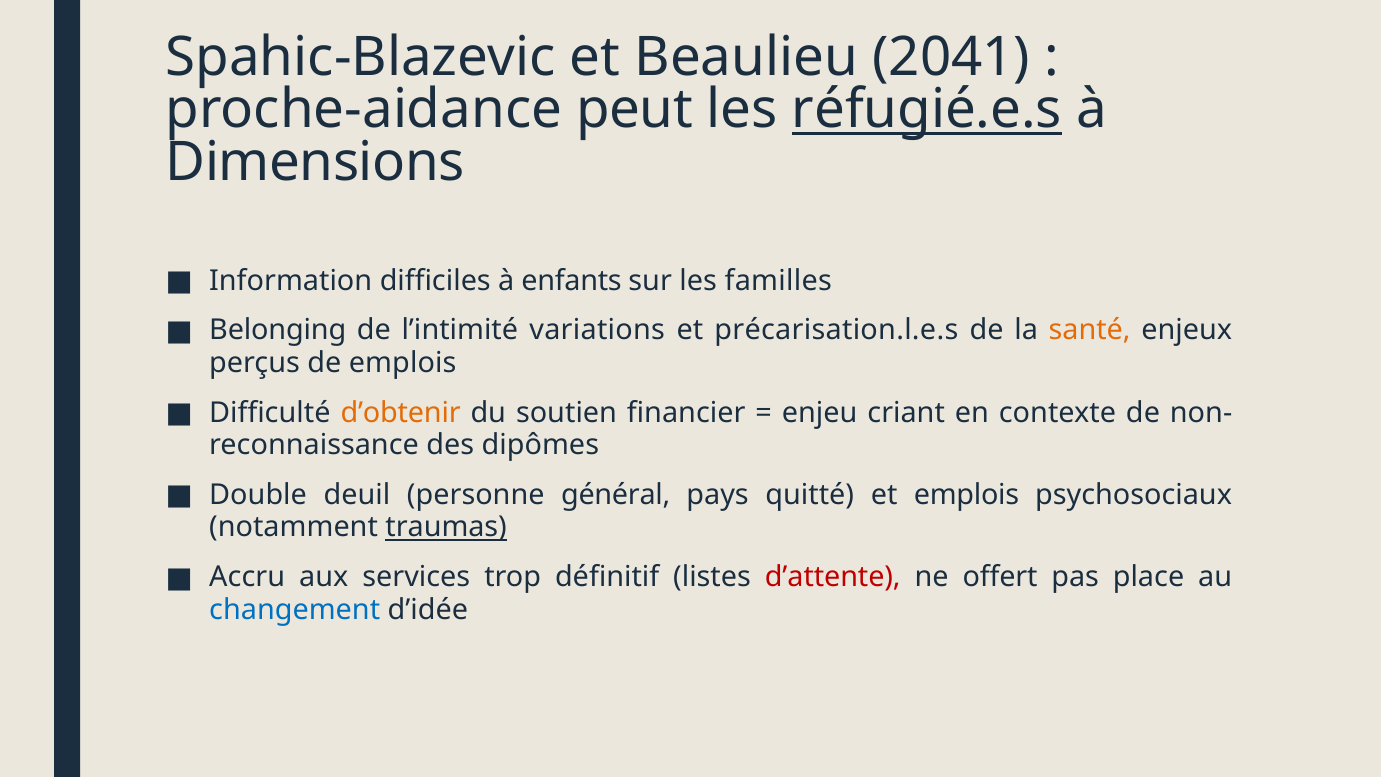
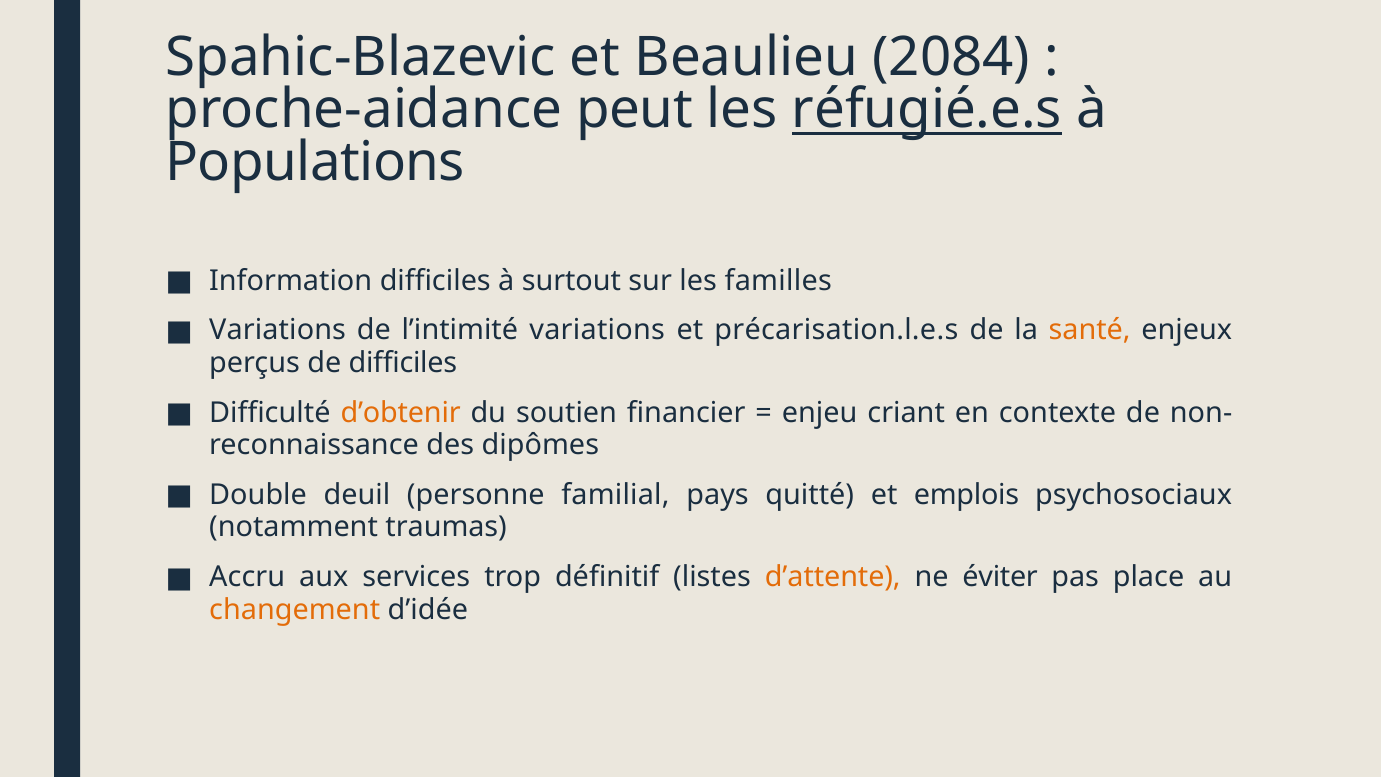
2041: 2041 -> 2084 (951, 57)
Dimensions: Dimensions -> Populations (315, 162)
enfants: enfants -> surtout (571, 281)
Belonging: Belonging -> Variations (278, 330)
de emplois: emplois -> difficiles (403, 363)
général: général -> familial (615, 495)
traumas underline: present -> none (446, 527)
d’attente colour: red -> orange (833, 577)
offert: offert -> éviter (1000, 577)
changement colour: blue -> orange (295, 609)
